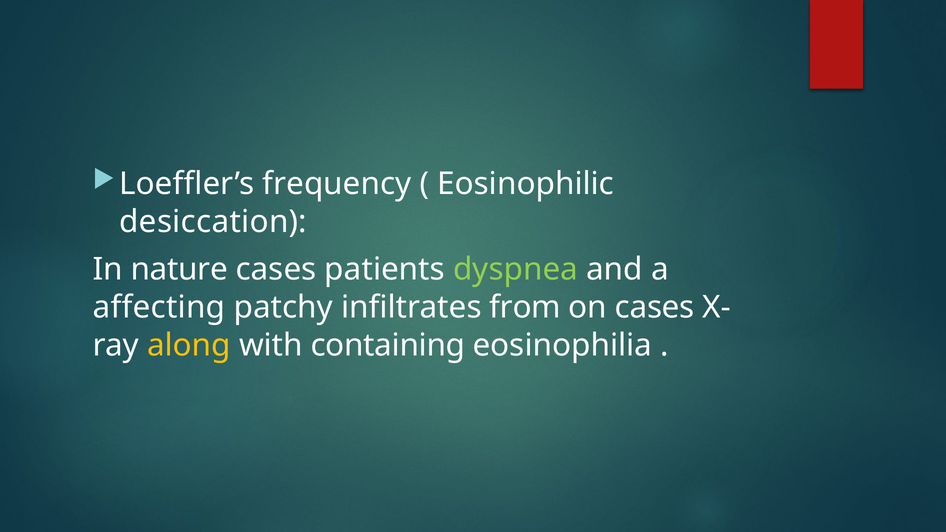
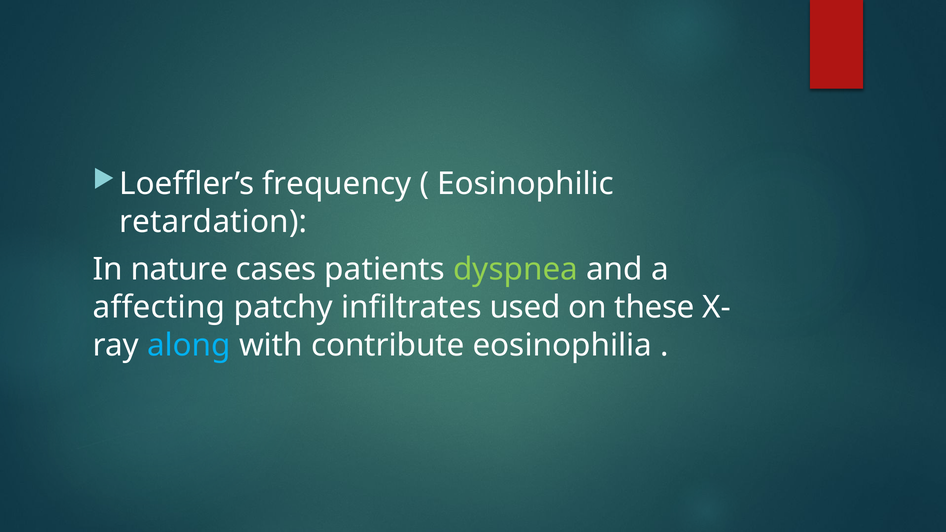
desiccation: desiccation -> retardation (213, 222)
from: from -> used (525, 307)
on cases: cases -> these (655, 307)
along colour: yellow -> light blue (189, 345)
containing: containing -> contribute (388, 345)
